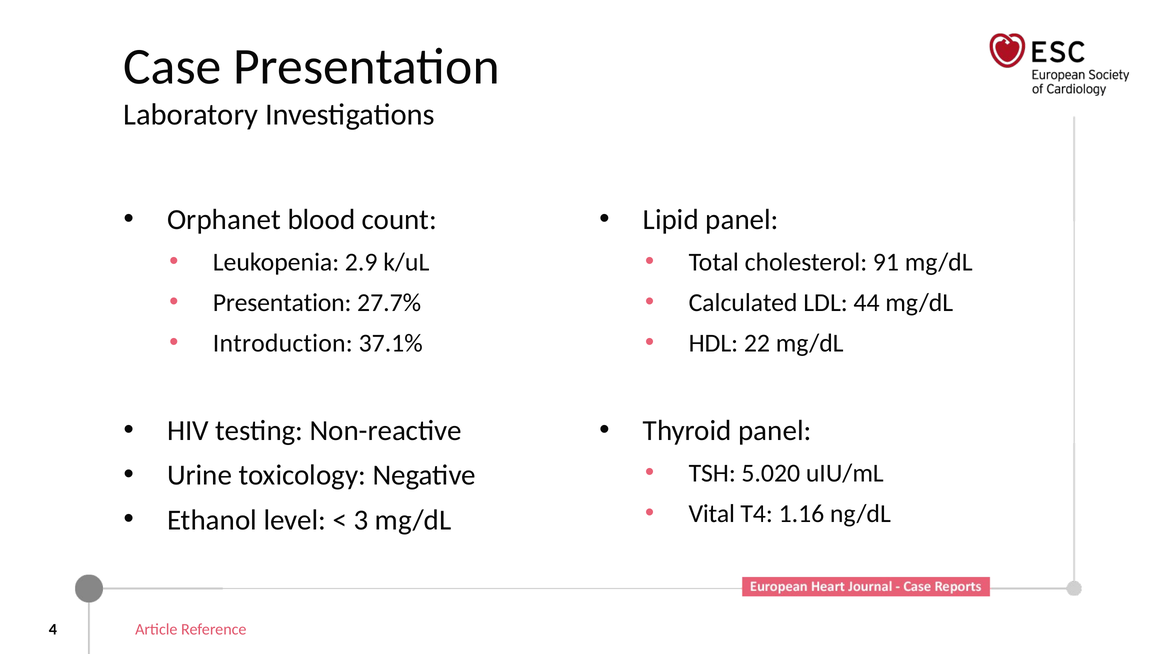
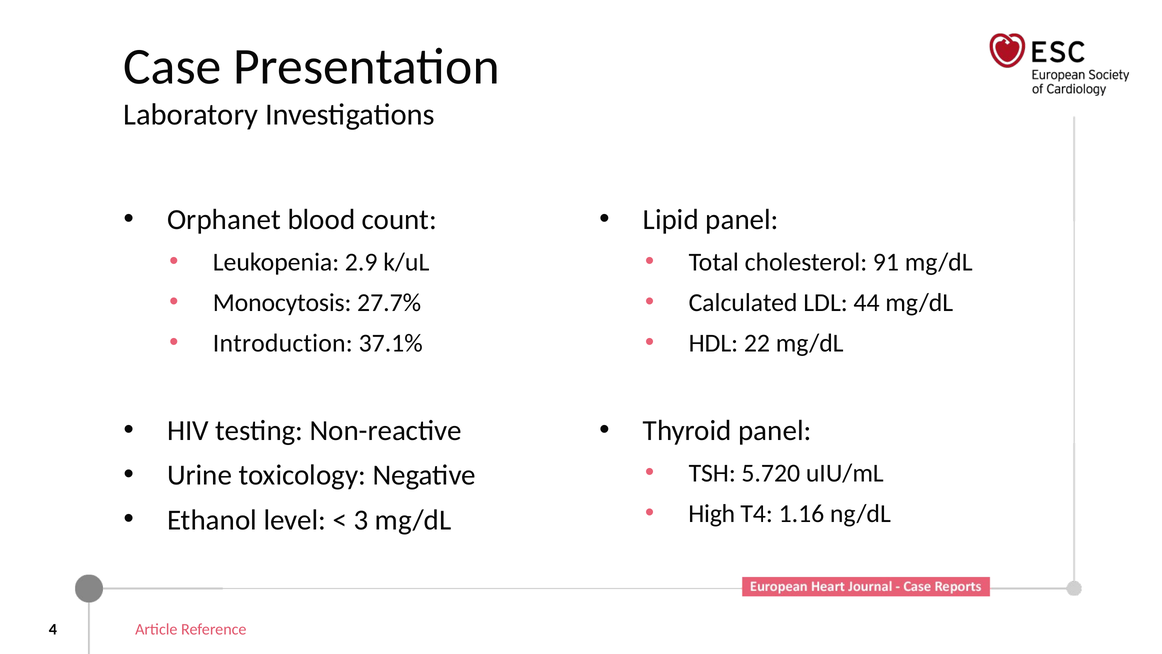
Presentation: Presentation -> Monocytosis (282, 303)
5.020: 5.020 -> 5.720 (771, 473)
Vital: Vital -> High (712, 514)
